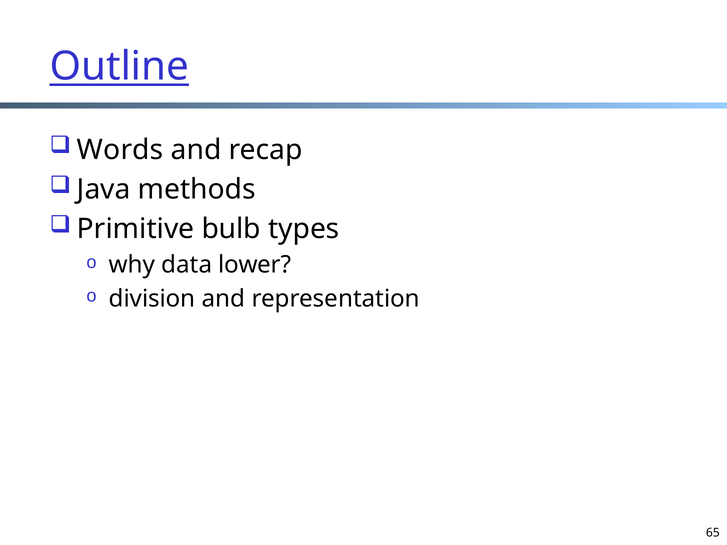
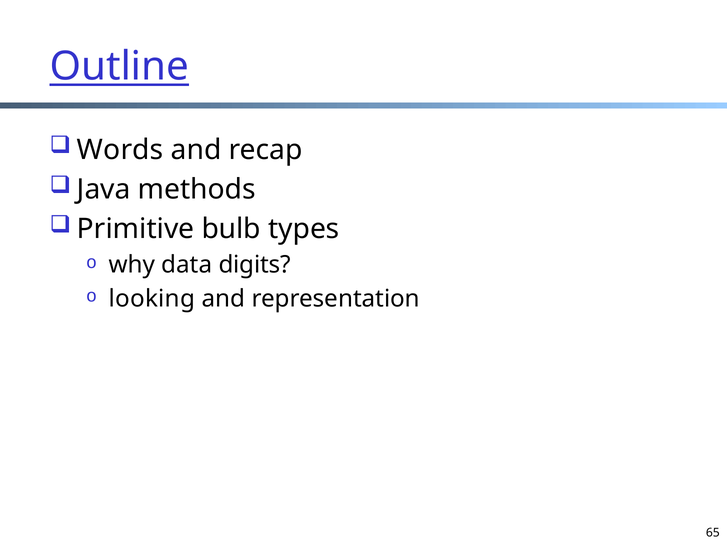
lower: lower -> digits (255, 265)
division: division -> looking (152, 299)
